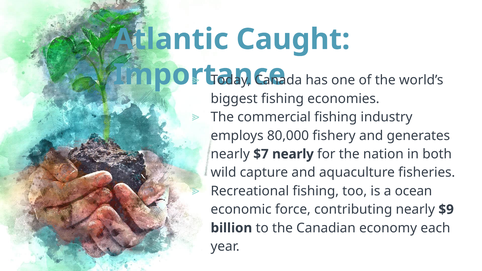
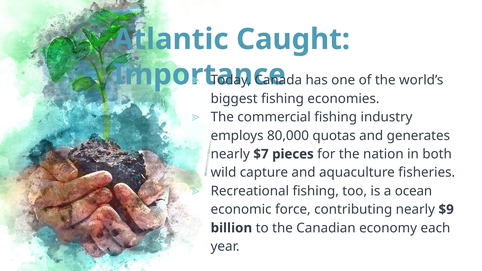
fishery: fishery -> quotas (334, 136)
$7 nearly: nearly -> pieces (293, 154)
